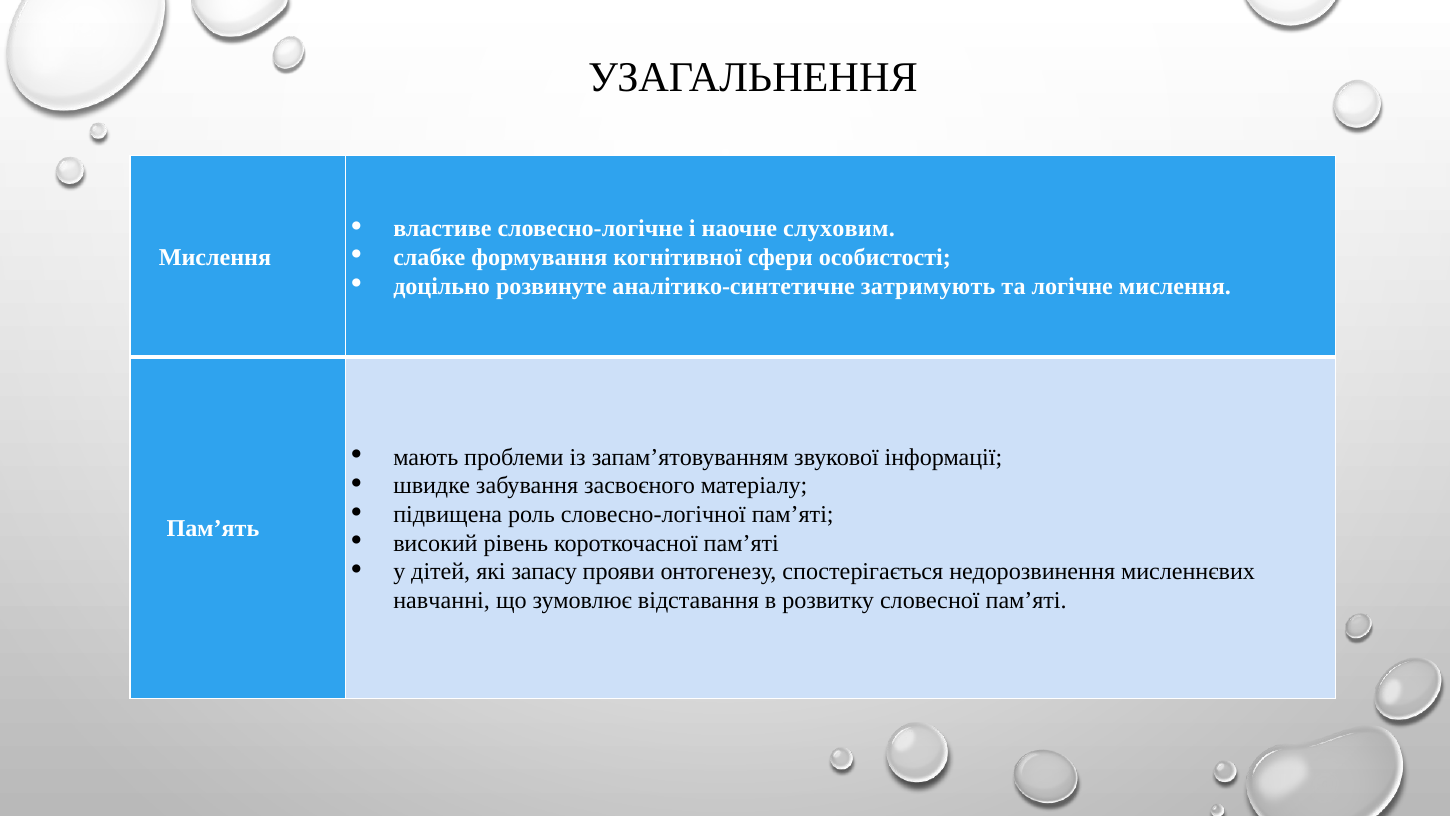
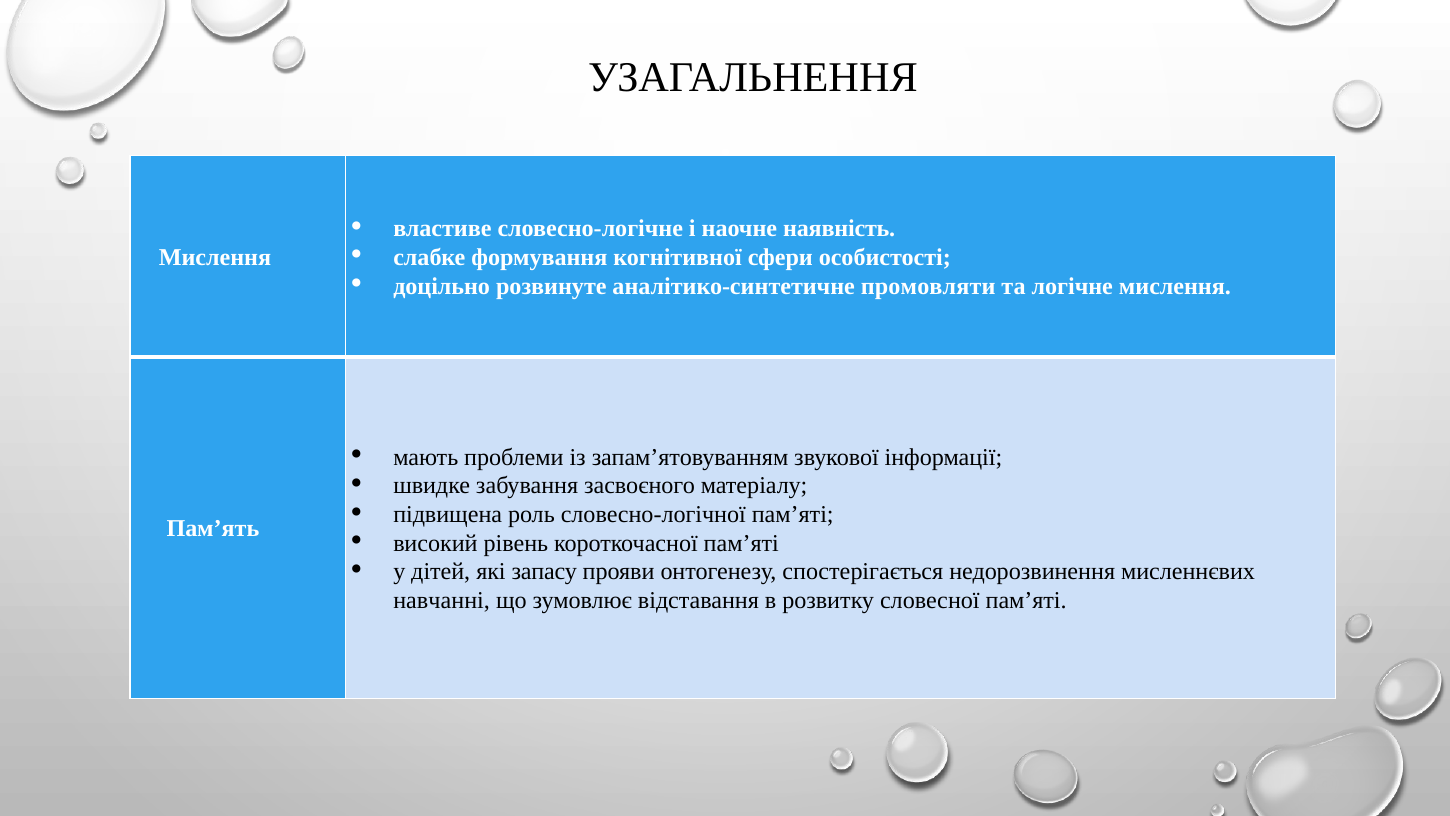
слуховим: слуховим -> наявність (839, 229)
затримують: затримують -> промовляти (928, 286)
